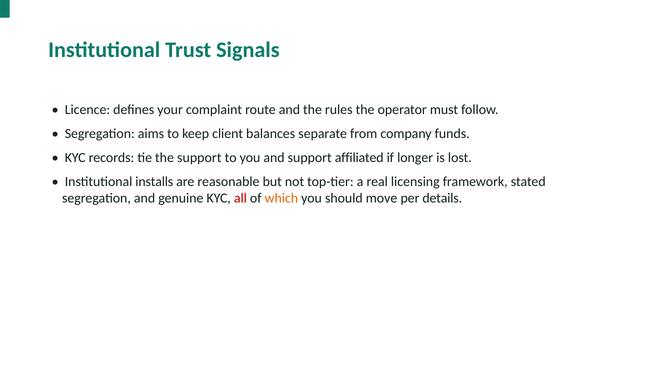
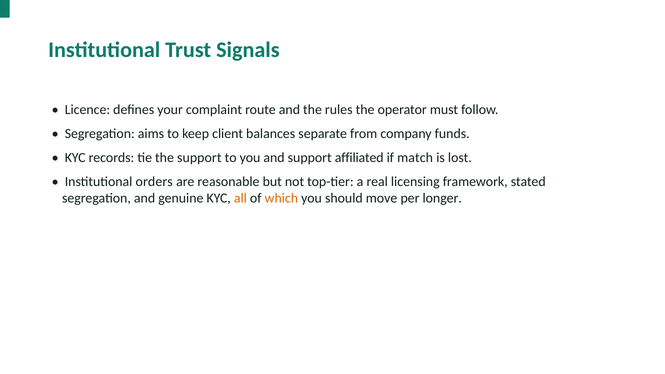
longer: longer -> match (415, 158)
installs: installs -> orders (154, 182)
all colour: red -> orange (240, 198)
details: details -> longer (442, 198)
